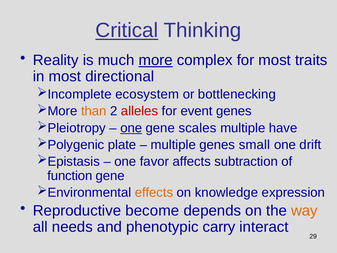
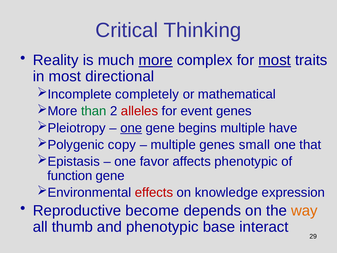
Critical underline: present -> none (127, 30)
most underline: none -> present (275, 60)
ecosystem: ecosystem -> completely (147, 94)
bottlenecking: bottlenecking -> mathematical (237, 94)
than colour: orange -> green (94, 111)
scales: scales -> begins (198, 128)
plate: plate -> copy (122, 145)
drift: drift -> that (310, 145)
affects subtraction: subtraction -> phenotypic (246, 161)
effects colour: orange -> red (154, 192)
needs: needs -> thumb (72, 227)
carry: carry -> base (219, 227)
